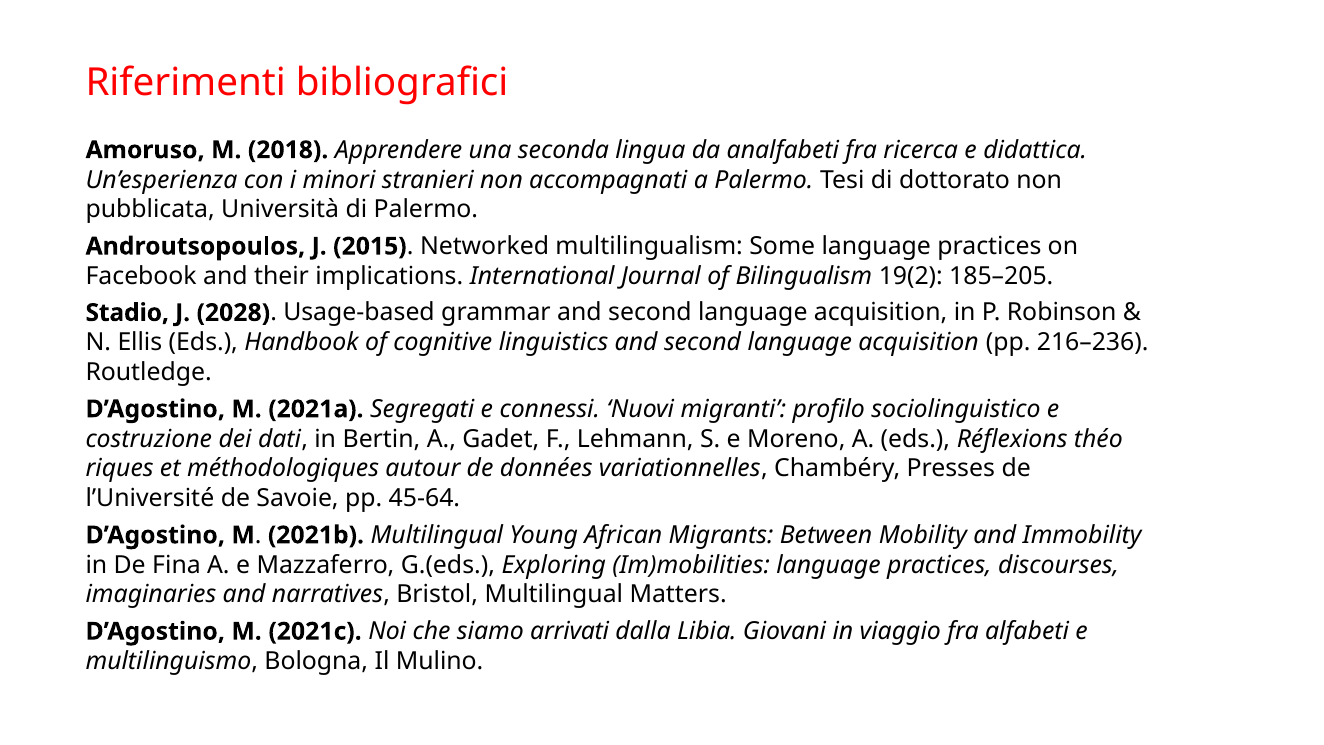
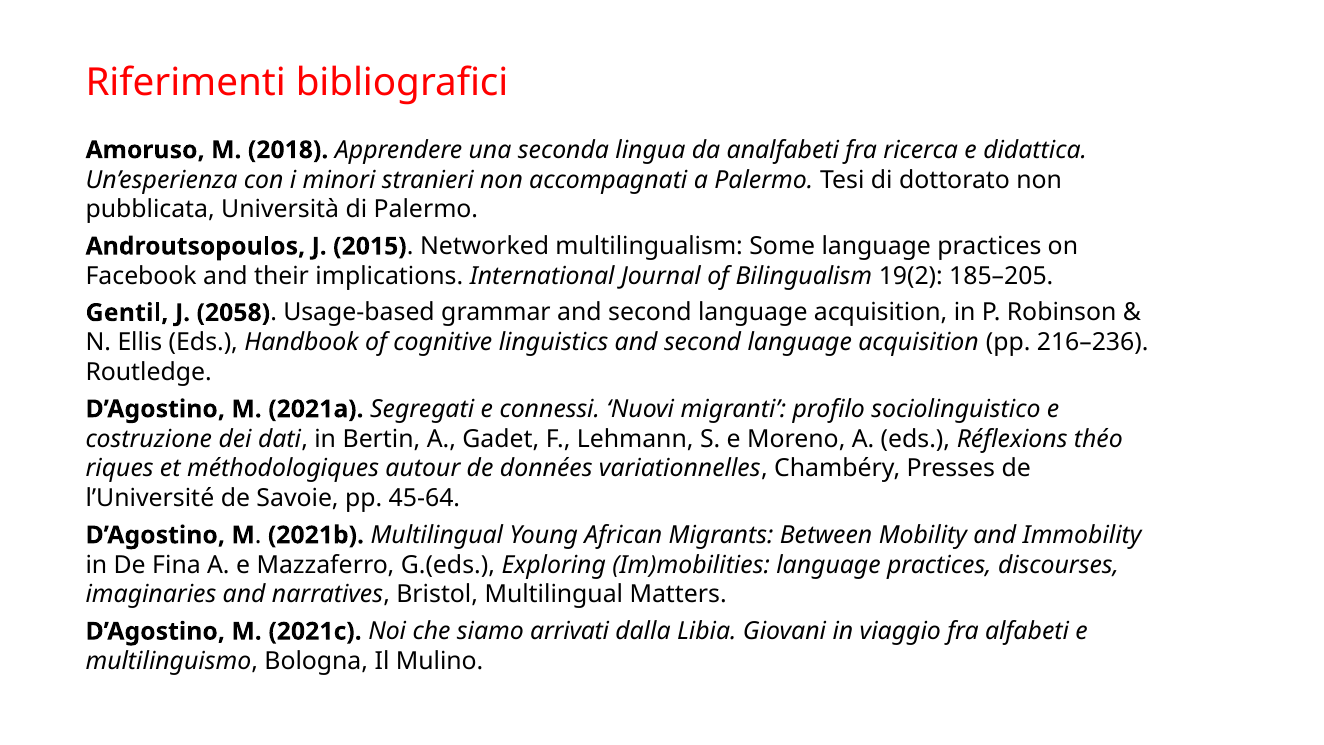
Stadio: Stadio -> Gentil (127, 313)
2028: 2028 -> 2058 (233, 313)
